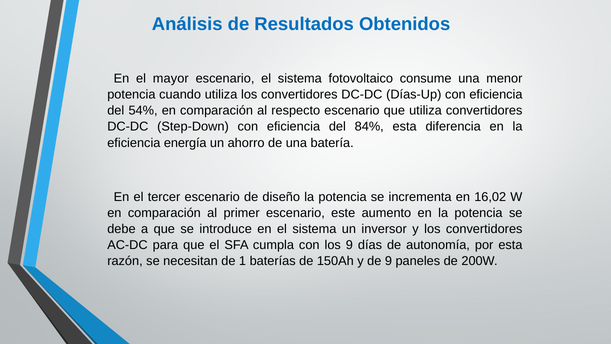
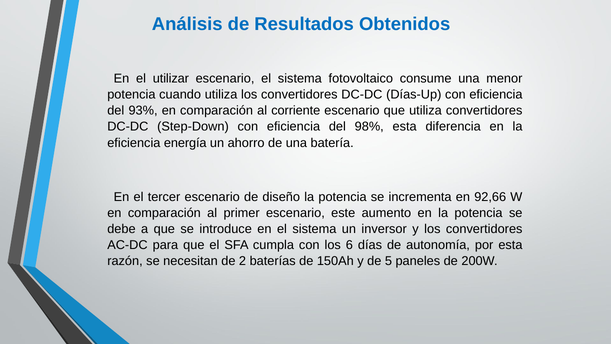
mayor: mayor -> utilizar (171, 79)
54%: 54% -> 93% (143, 111)
respecto: respecto -> corriente (296, 111)
84%: 84% -> 98% (369, 127)
16,02: 16,02 -> 92,66 (490, 197)
los 9: 9 -> 6 (349, 245)
1: 1 -> 2 (243, 261)
de 9: 9 -> 5 (388, 261)
